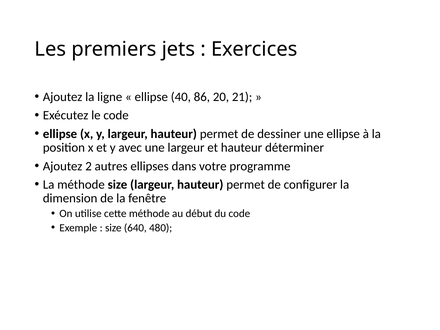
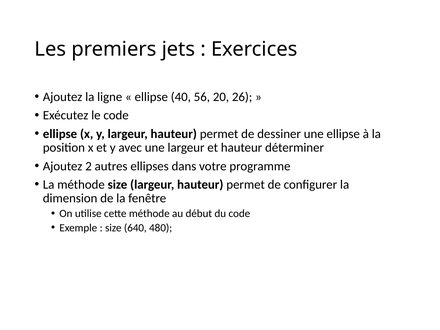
86: 86 -> 56 (202, 97)
21: 21 -> 26 (242, 97)
